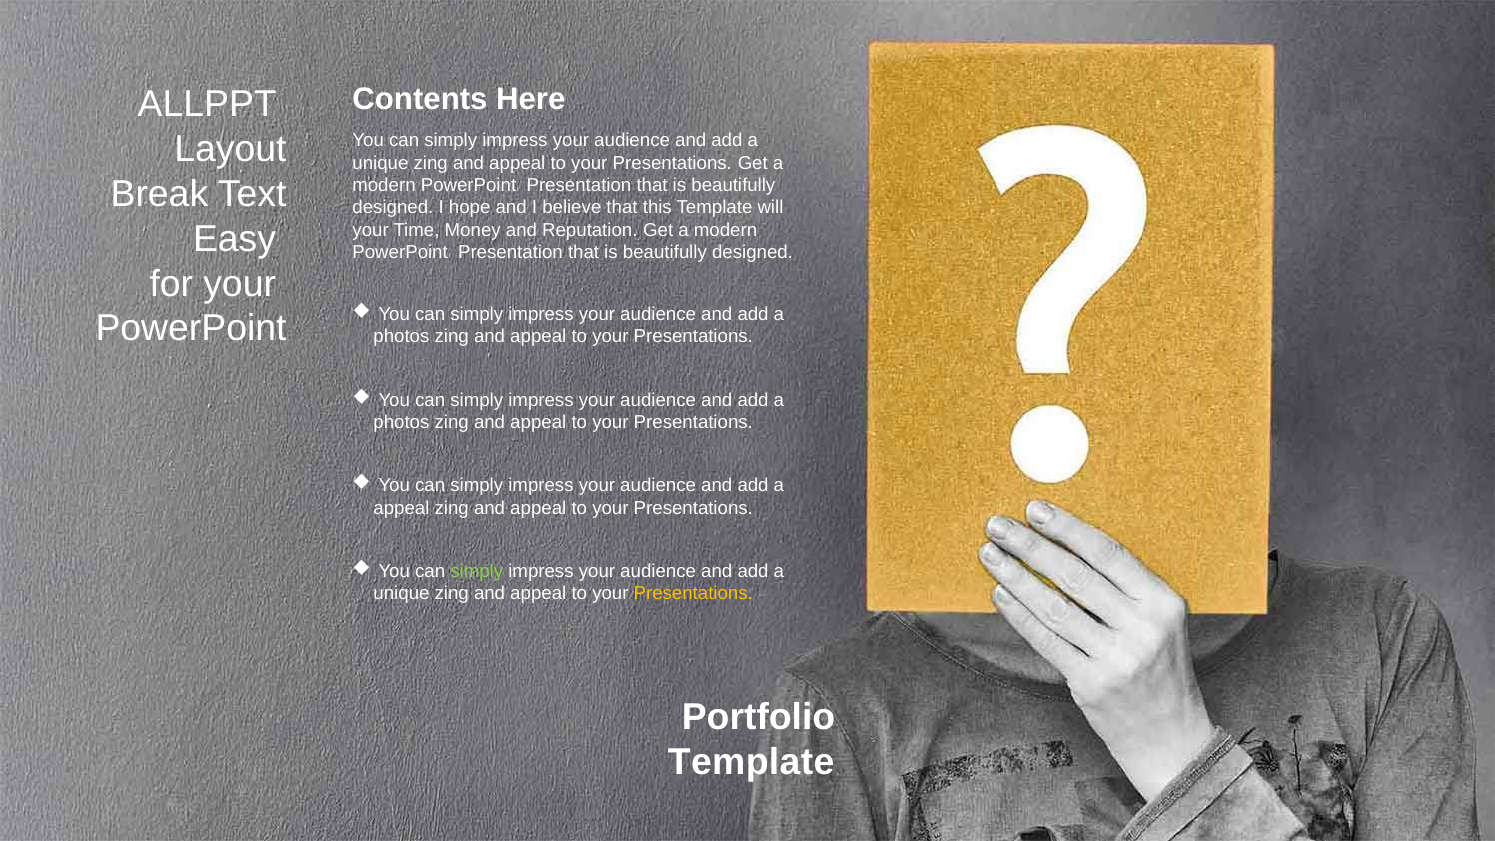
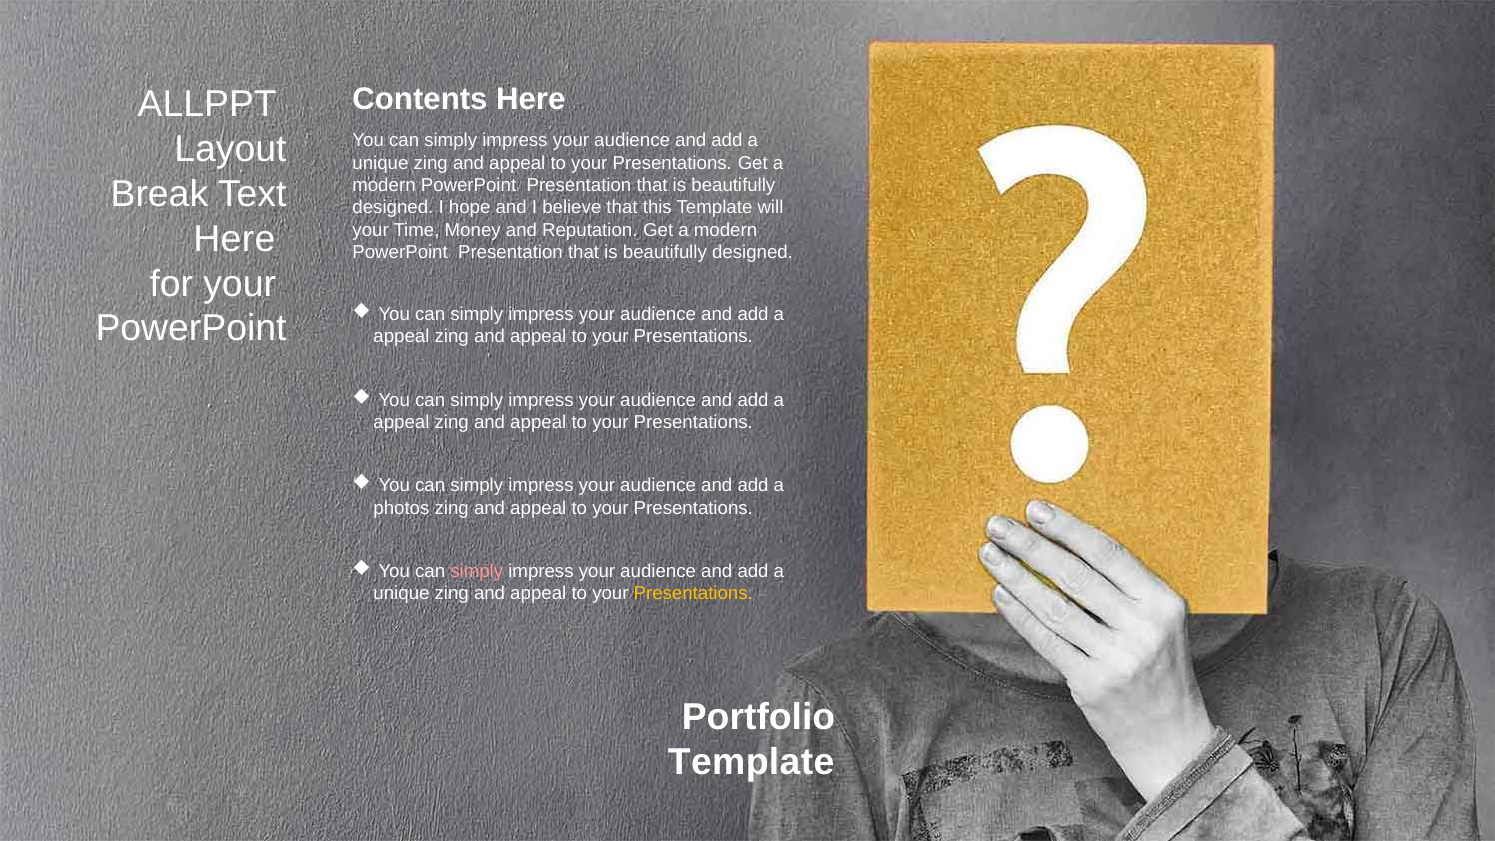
Easy: Easy -> Here (234, 239)
photos: photos -> appeal (401, 337)
photos: photos -> appeal (401, 422)
appeal: appeal -> photos (401, 508)
simply colour: light green -> pink (477, 571)
